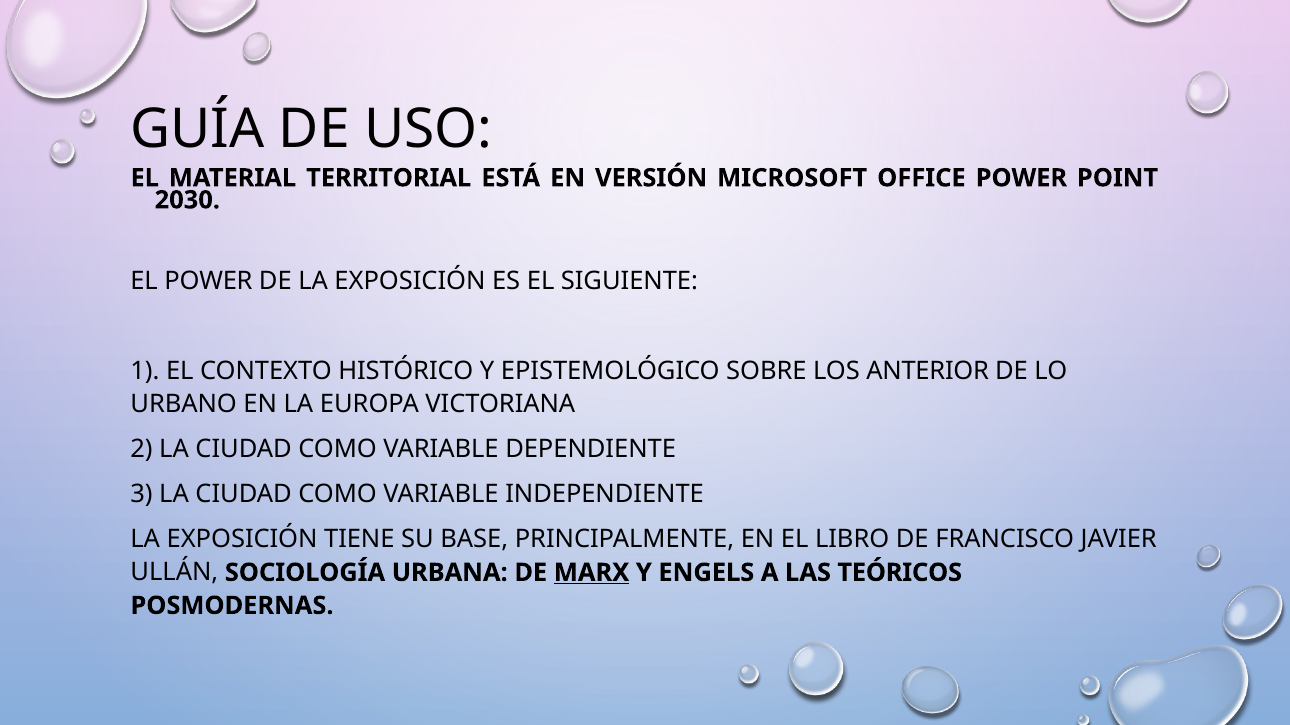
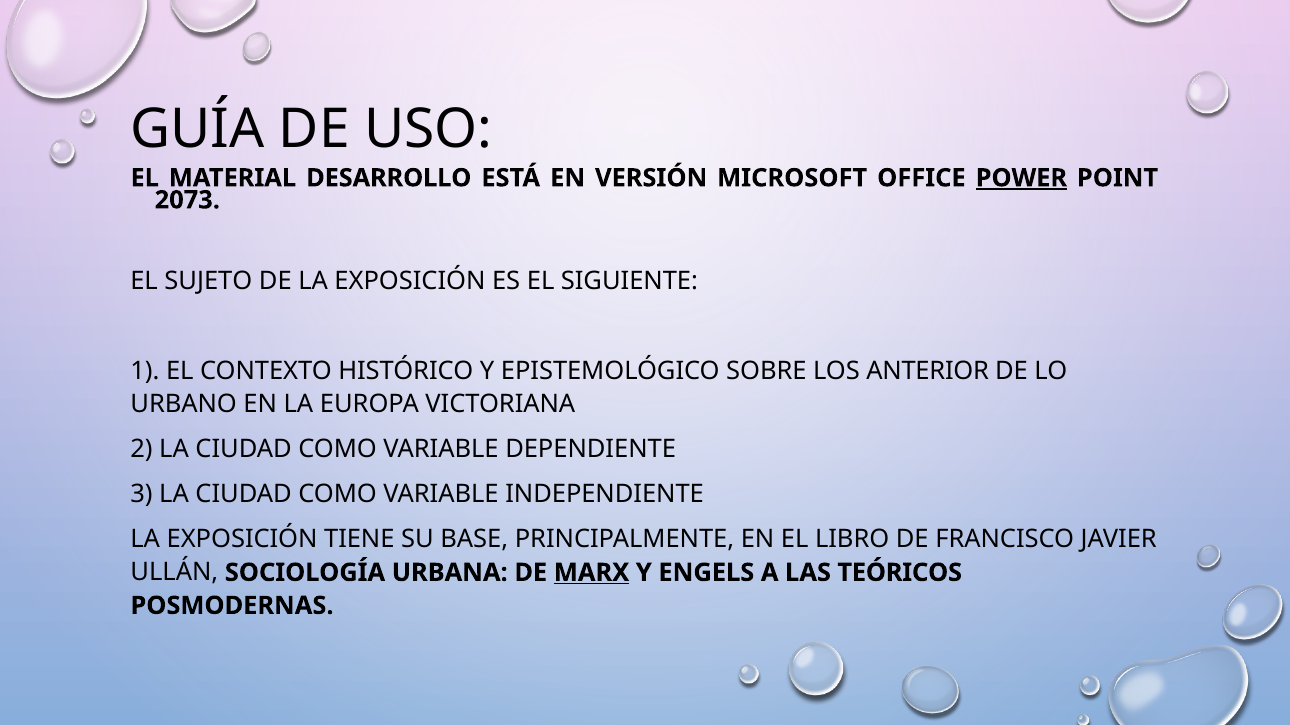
TERRITORIAL: TERRITORIAL -> DESARROLLO (389, 178)
POWER underline: none -> present (1021, 178)
2030: 2030 -> 2073 (187, 200)
EL POWER: POWER -> SUJETO (208, 281)
